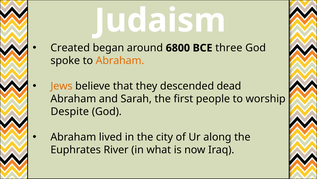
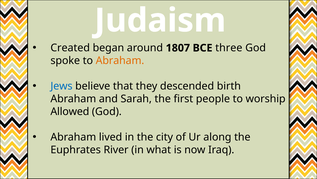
6800: 6800 -> 1807 (178, 48)
Jews colour: orange -> blue (61, 86)
dead: dead -> birth (229, 86)
Despite: Despite -> Allowed (70, 111)
